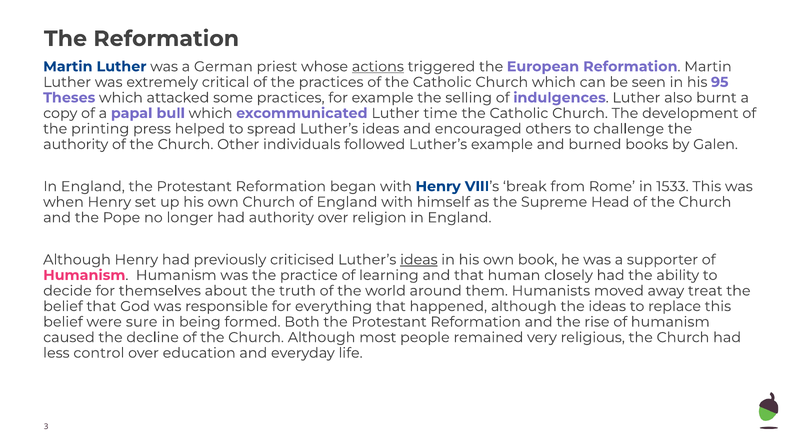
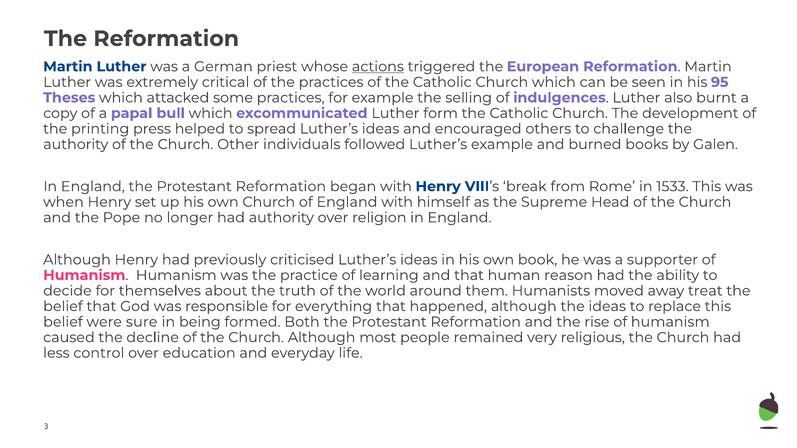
time: time -> form (441, 113)
ideas underline: present -> none (419, 260)
closely: closely -> reason (569, 275)
